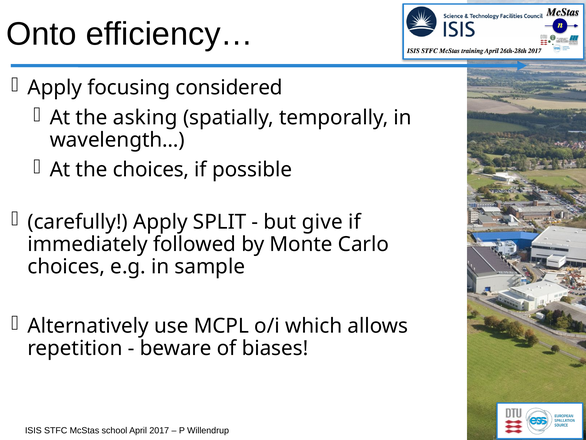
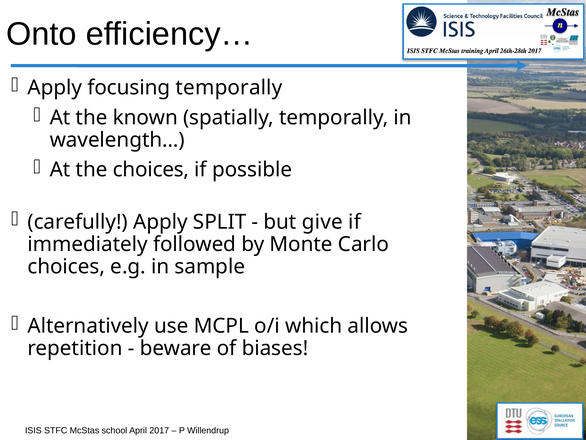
focusing considered: considered -> temporally (229, 88)
asking: asking -> known (145, 117)
